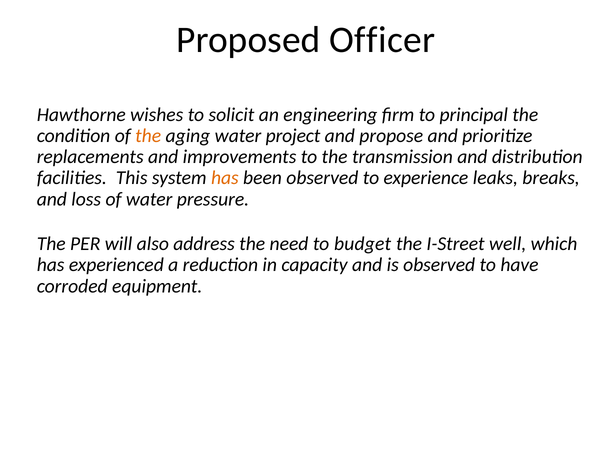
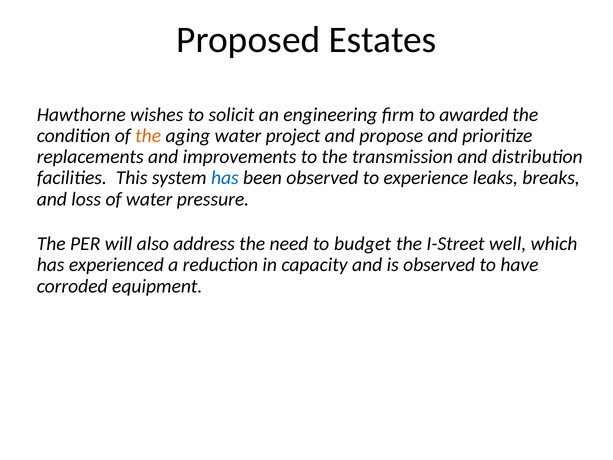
Officer: Officer -> Estates (383, 40)
principal: principal -> awarded (474, 114)
has colour: orange -> blue (225, 178)
